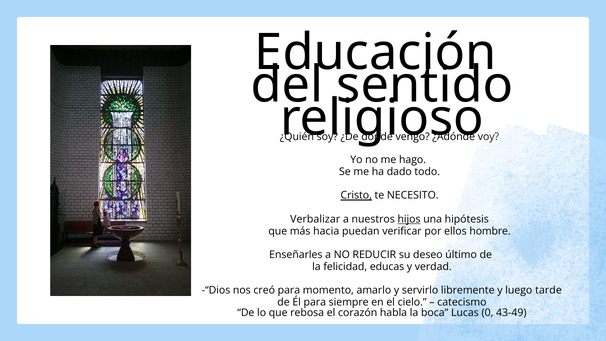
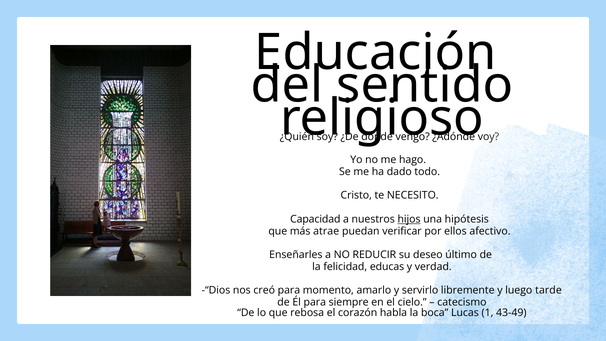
Cristo underline: present -> none (356, 195)
Verbalizar: Verbalizar -> Capacidad (315, 219)
hacia: hacia -> atrae (326, 231)
hombre: hombre -> afectivo (490, 231)
0: 0 -> 1 (487, 312)
